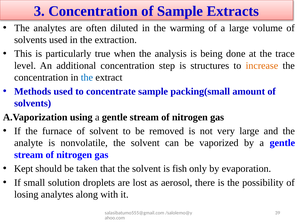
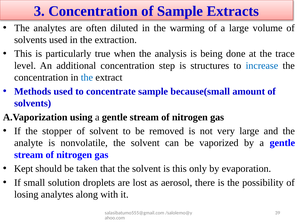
increase colour: orange -> blue (262, 66)
packing(small: packing(small -> because(small (200, 92)
furnace: furnace -> stopper (57, 131)
is fish: fish -> this (180, 169)
